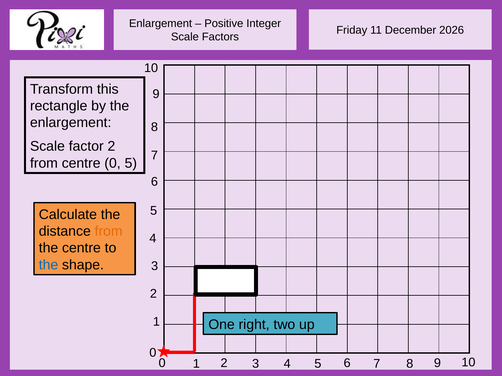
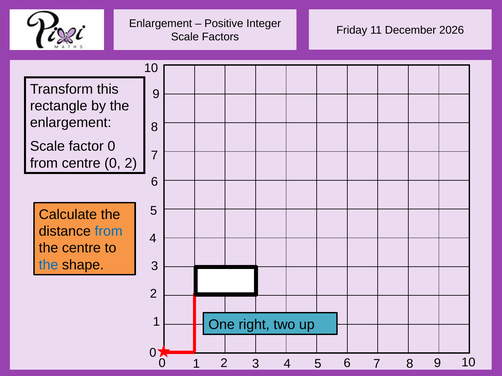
factor 2: 2 -> 0 (111, 147)
0 5: 5 -> 2 (131, 163)
from colour: orange -> blue (109, 232)
